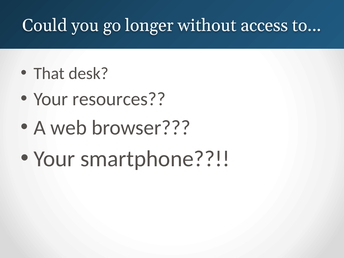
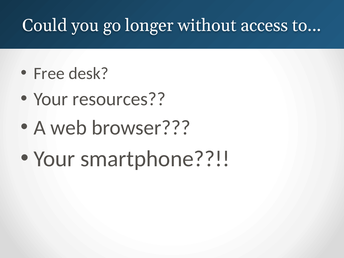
That: That -> Free (49, 73)
